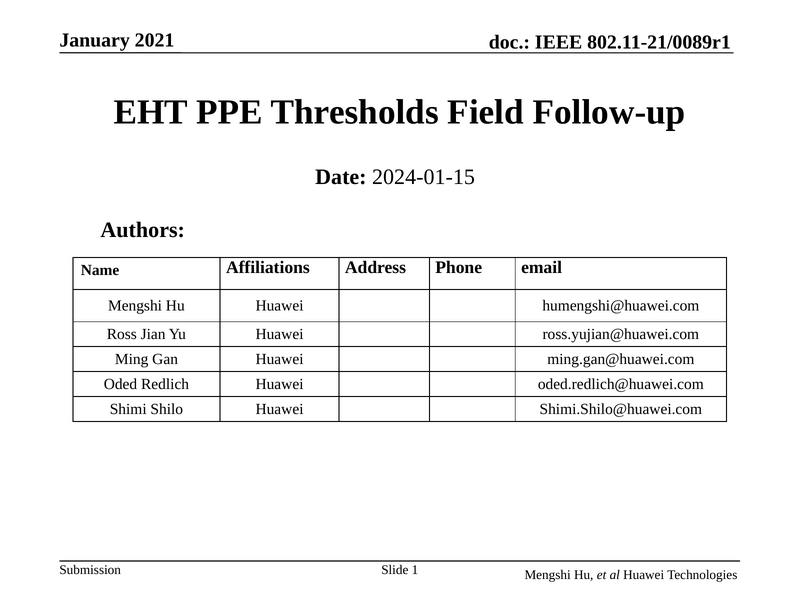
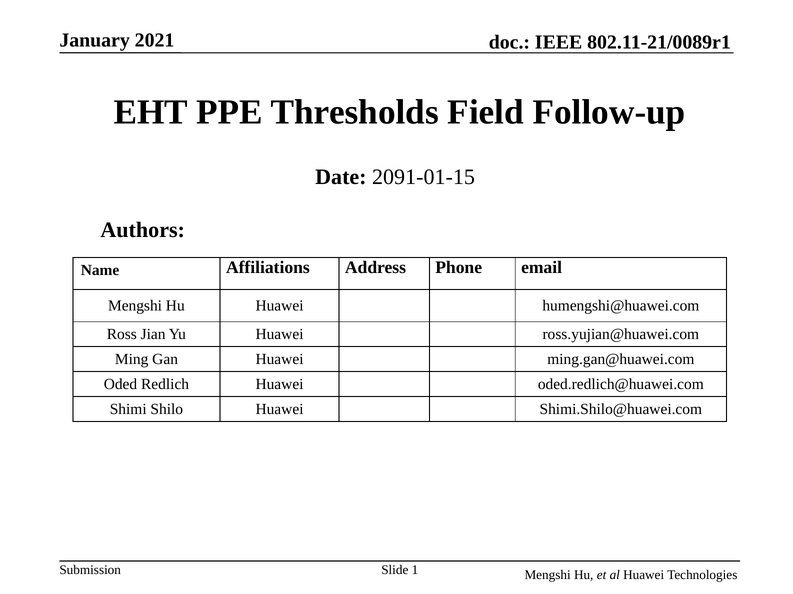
2024-01-15: 2024-01-15 -> 2091-01-15 (424, 177)
